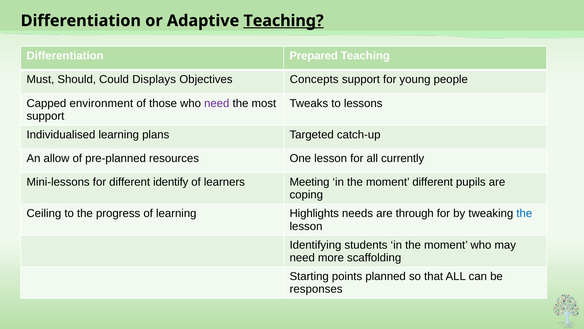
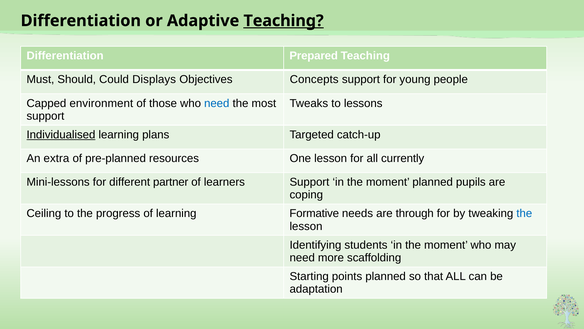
need colour: purple -> blue (217, 103)
Individualised underline: none -> present (61, 134)
allow: allow -> extra (56, 158)
identify: identify -> partner (171, 182)
learners Meeting: Meeting -> Support (309, 182)
moment different: different -> planned (433, 182)
Highlights: Highlights -> Formative (314, 213)
responses: responses -> adaptation (316, 289)
